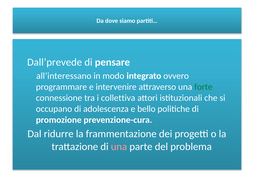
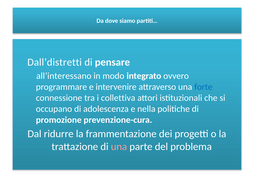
Dall’prevede: Dall’prevede -> Dall’distretti (55, 62)
forte colour: green -> blue (203, 87)
bello: bello -> nella (146, 109)
